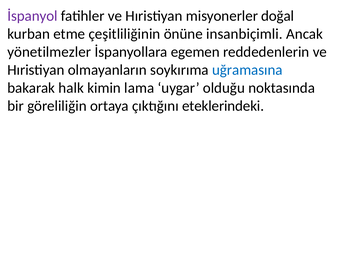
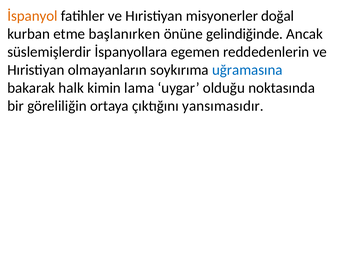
İspanyol colour: purple -> orange (32, 16)
çeşitliliğinin: çeşitliliğinin -> başlanırken (124, 34)
insanbiçimli: insanbiçimli -> gelindiğinde (245, 34)
yönetilmezler: yönetilmezler -> süslemişlerdir (49, 52)
eteklerindeki: eteklerindeki -> yansımasıdır (223, 106)
